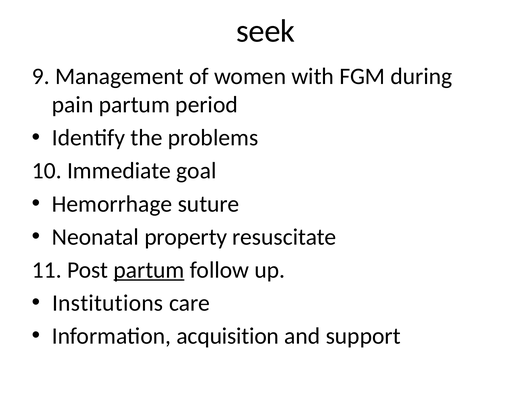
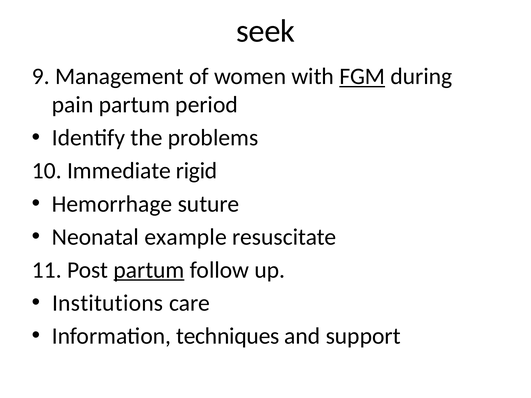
FGM underline: none -> present (362, 77)
goal: goal -> rigid (197, 171)
property: property -> example (186, 237)
acquisition: acquisition -> techniques (228, 336)
